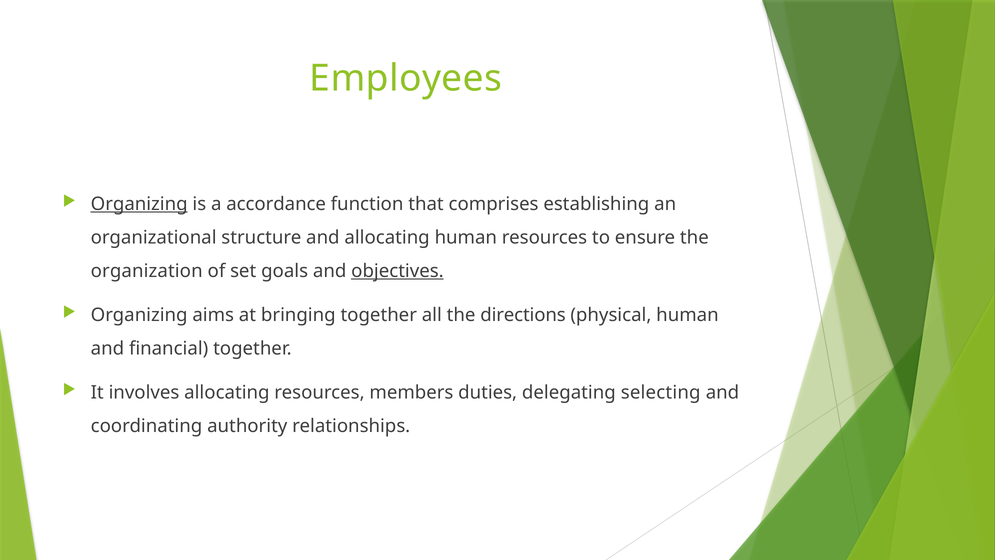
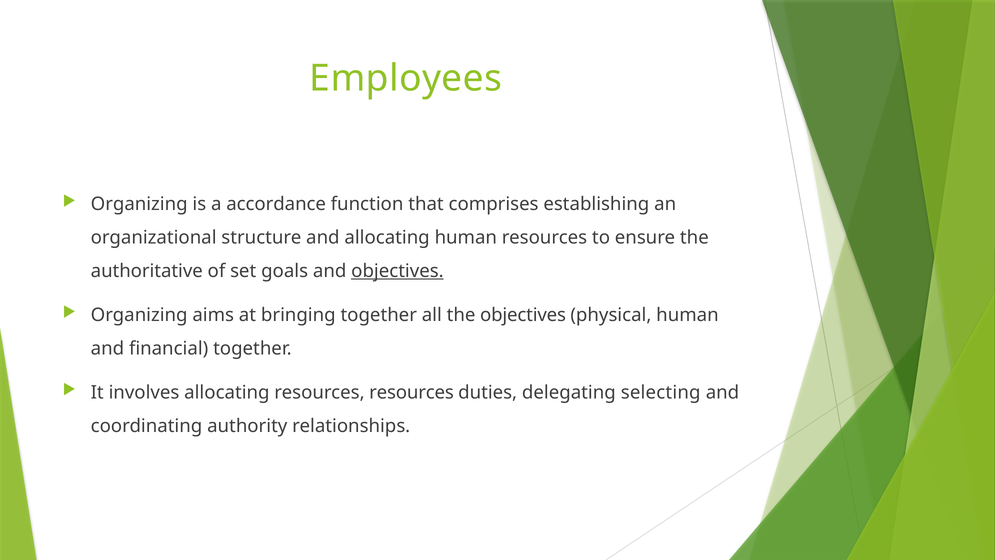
Organizing underline: present -> none (139, 204)
organization: organization -> authoritative (147, 271)
the directions: directions -> objectives (523, 315)
resources members: members -> resources (412, 392)
